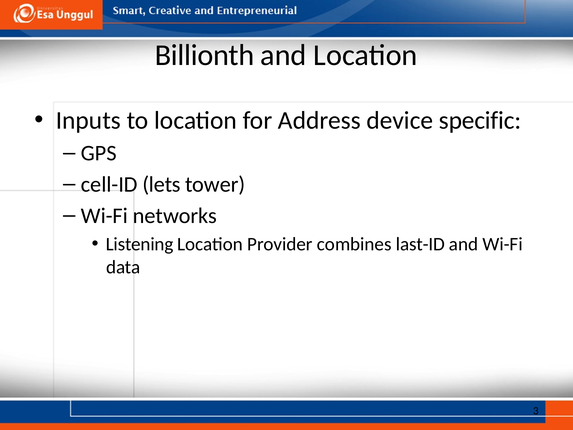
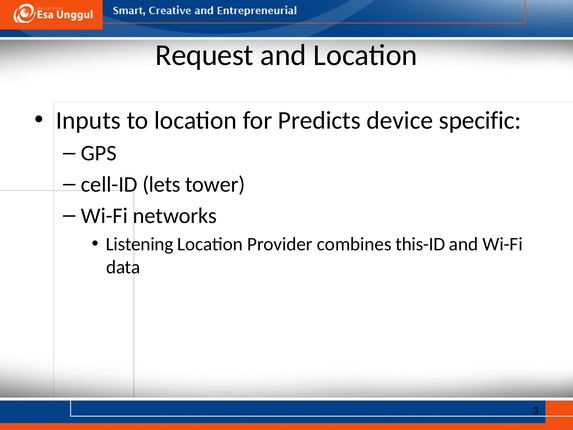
Billionth: Billionth -> Request (205, 55)
Address: Address -> Predicts (319, 120)
last-ID: last-ID -> this-ID (420, 244)
